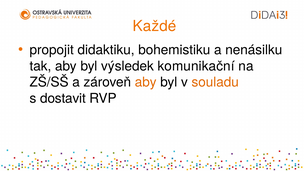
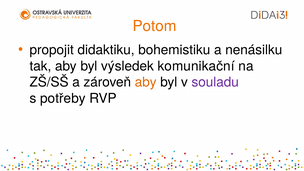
Každé: Každé -> Potom (155, 26)
souladu colour: orange -> purple (215, 82)
dostavit: dostavit -> potřeby (63, 98)
